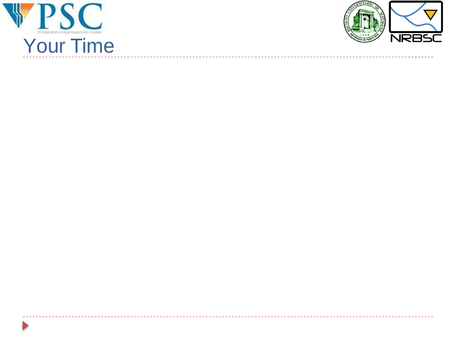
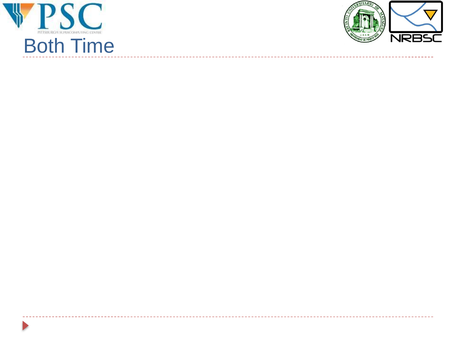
Your: Your -> Both (44, 46)
